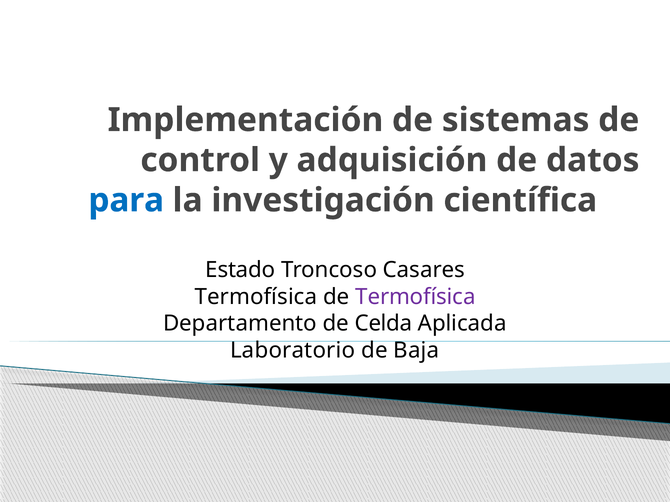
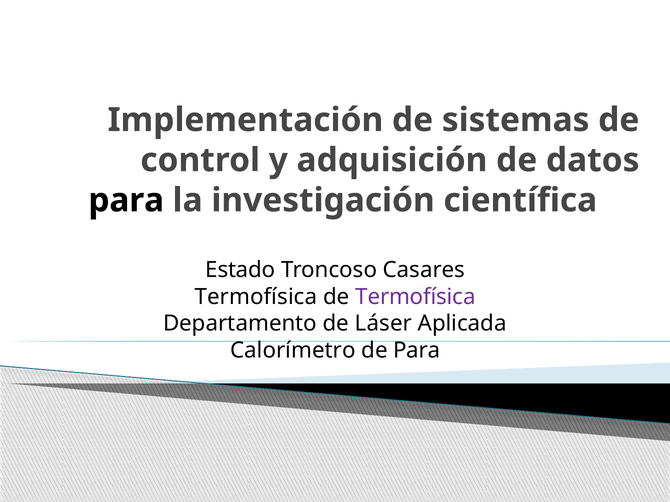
para colour: blue -> black (126, 201)
Celda: Celda -> Láser (383, 324)
Laboratorio: Laboratorio -> Calorímetro (293, 351)
de Baja: Baja -> Para (417, 351)
